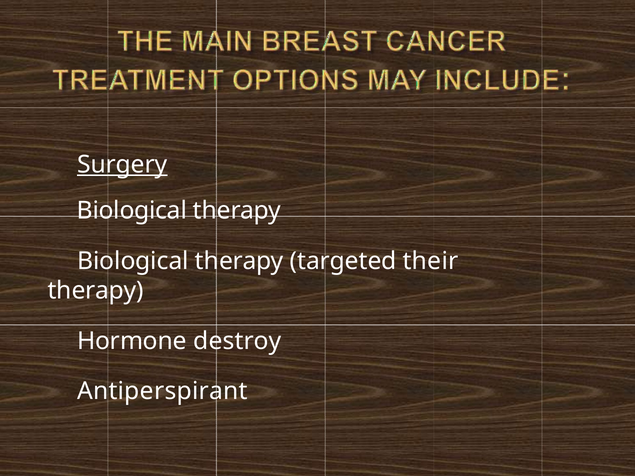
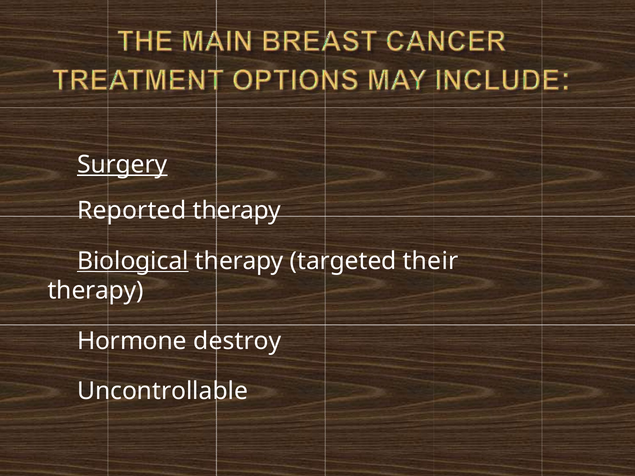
Biological: Biological -> Reported (132, 211)
Biological underline: none -> present (133, 261)
Antiperspirant: Antiperspirant -> Uncontrollable (163, 391)
